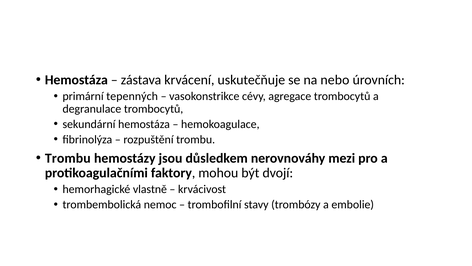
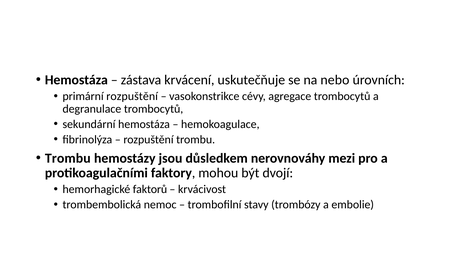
primární tepenných: tepenných -> rozpuštění (132, 96)
vlastně: vlastně -> faktorů (150, 189)
